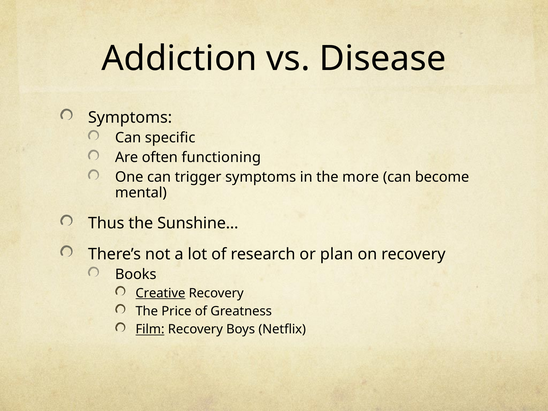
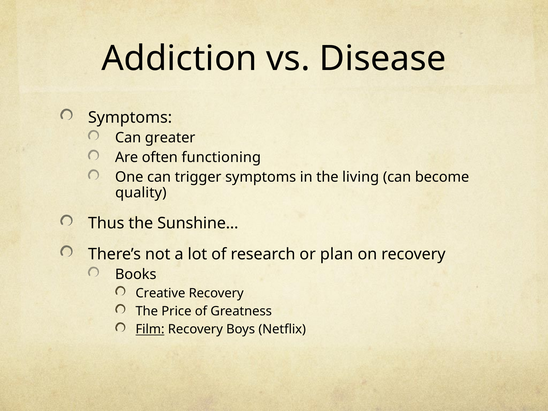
specific: specific -> greater (170, 138)
more: more -> living (361, 177)
mental: mental -> quality (141, 193)
Creative underline: present -> none (160, 293)
